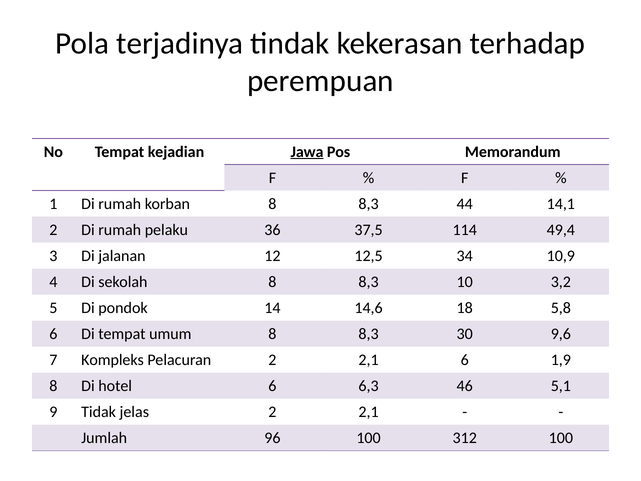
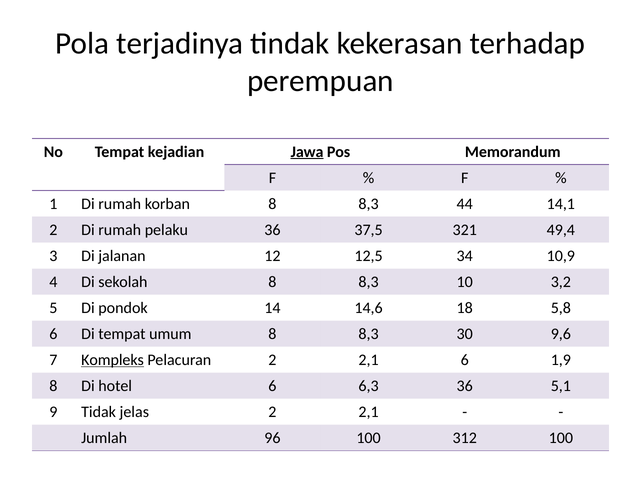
114: 114 -> 321 (465, 230)
Kompleks underline: none -> present (113, 360)
6,3 46: 46 -> 36 (465, 386)
